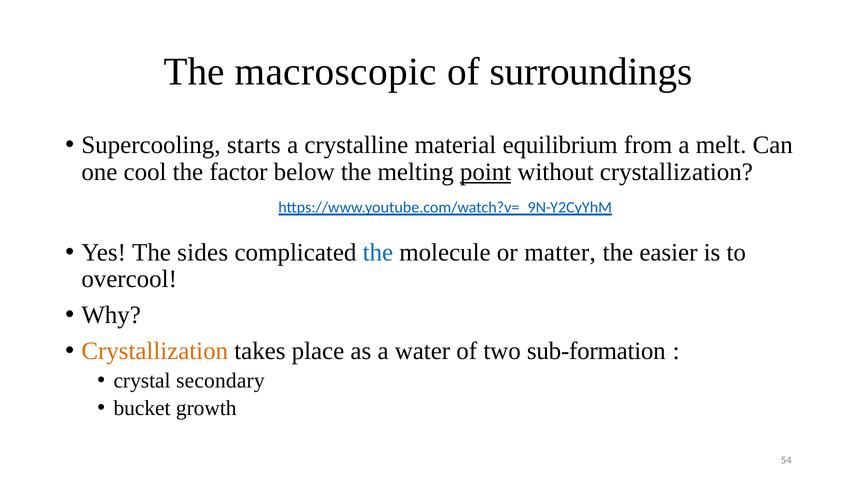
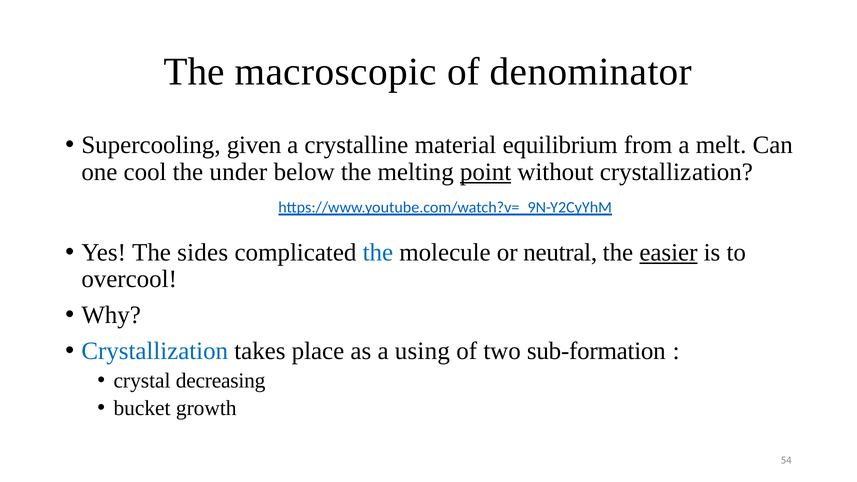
surroundings: surroundings -> denominator (591, 72)
starts: starts -> given (254, 145)
factor: factor -> under (238, 172)
matter: matter -> neutral (560, 252)
easier underline: none -> present (668, 252)
Crystallization colour: orange -> blue (155, 351)
water: water -> using (422, 351)
secondary: secondary -> decreasing (221, 381)
